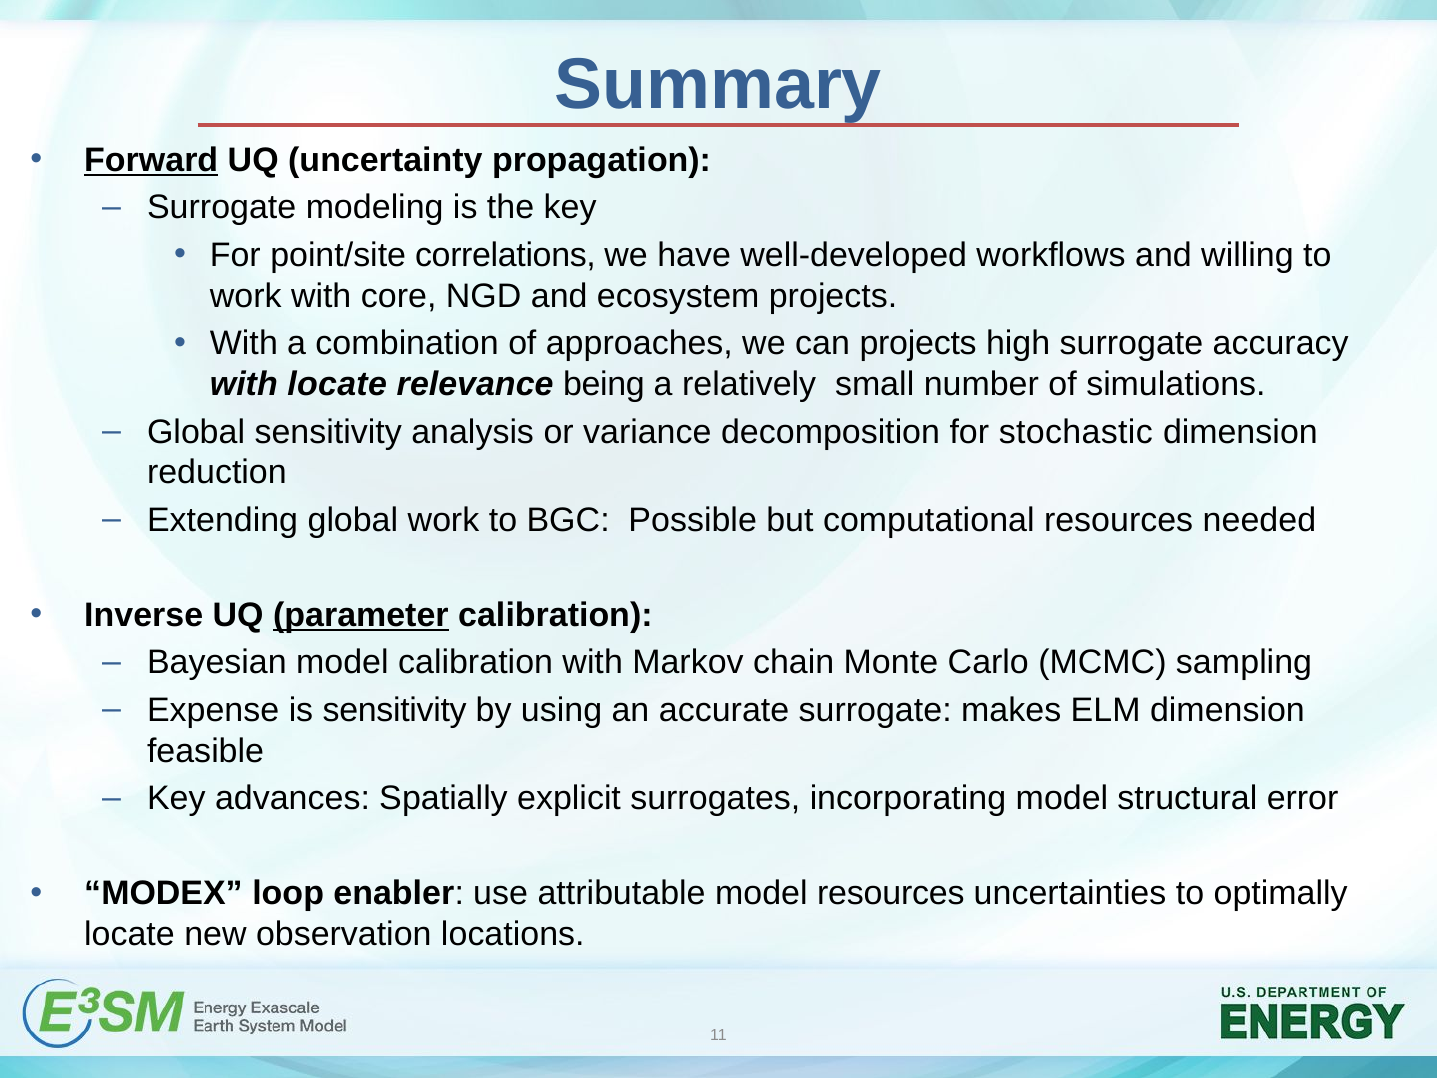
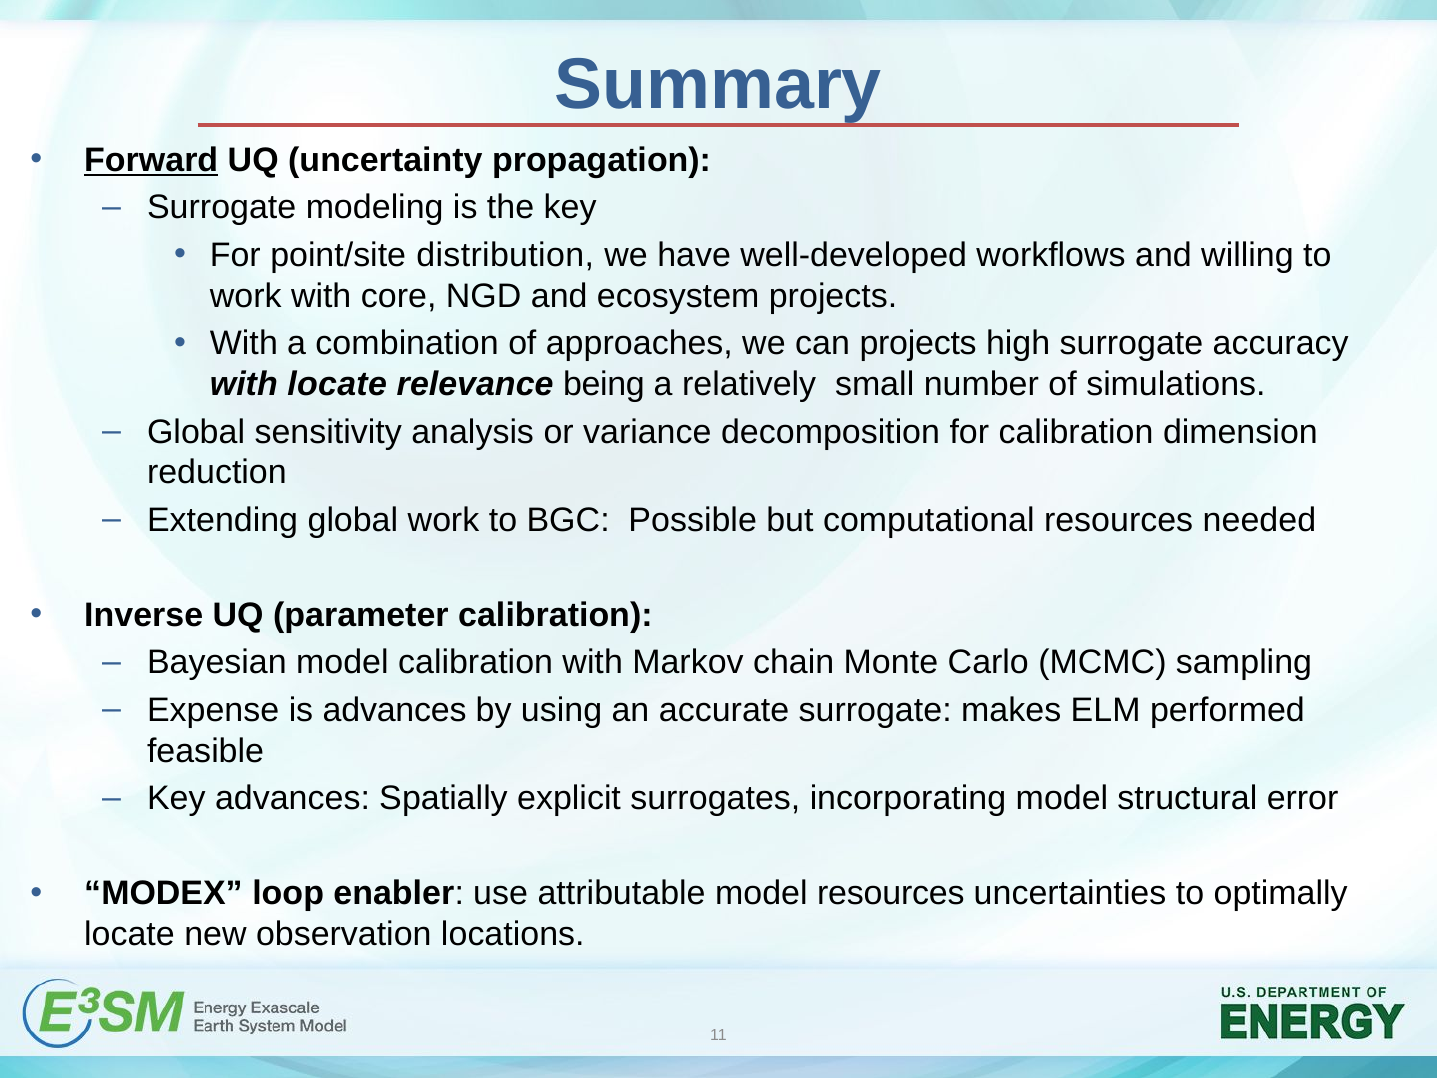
correlations: correlations -> distribution (505, 255)
for stochastic: stochastic -> calibration (1076, 432)
parameter underline: present -> none (361, 615)
is sensitivity: sensitivity -> advances (395, 710)
ELM dimension: dimension -> performed (1227, 710)
